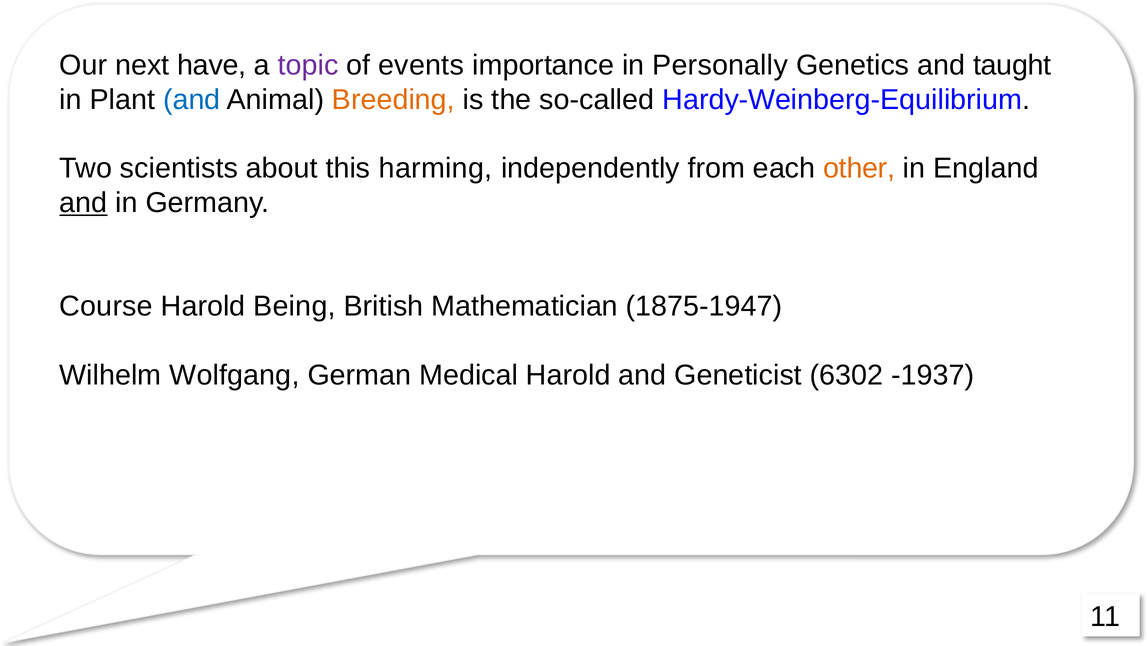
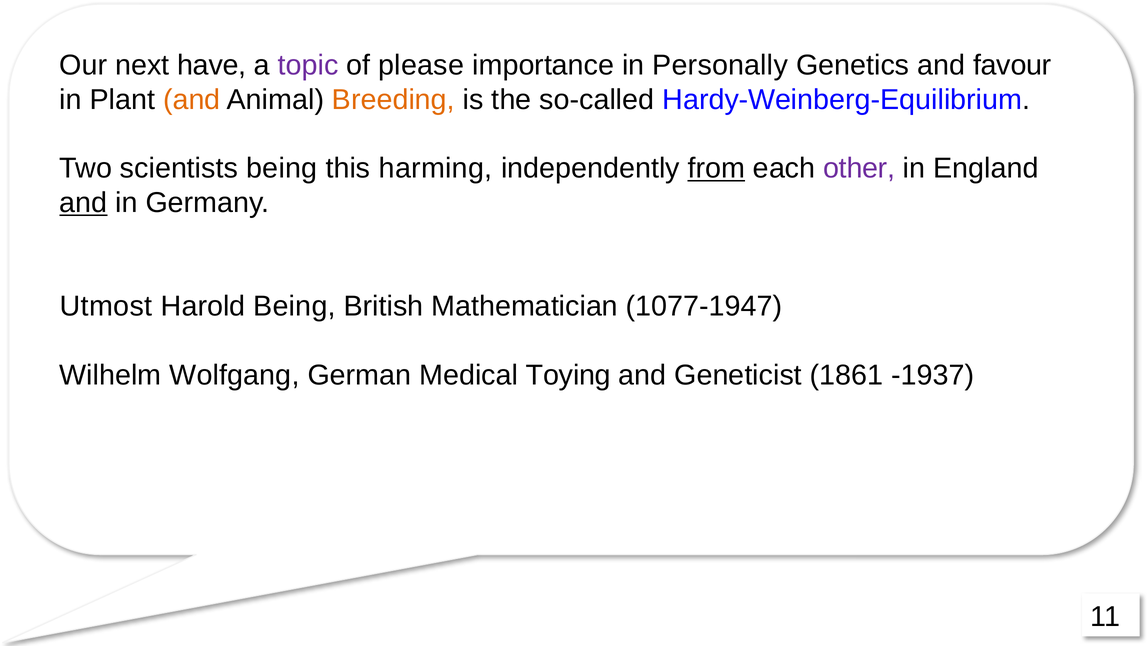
events: events -> please (421, 65)
taught: taught -> favour (1012, 65)
and colour: blue -> orange (192, 100)
scientists about: about -> being (282, 168)
from underline: none -> present (716, 168)
other colour: orange -> purple (859, 168)
Course: Course -> Utmost (106, 306)
1875-1947: 1875-1947 -> 1077-1947 (704, 306)
Medical Harold: Harold -> Toying (568, 375)
6302: 6302 -> 1861 (847, 375)
